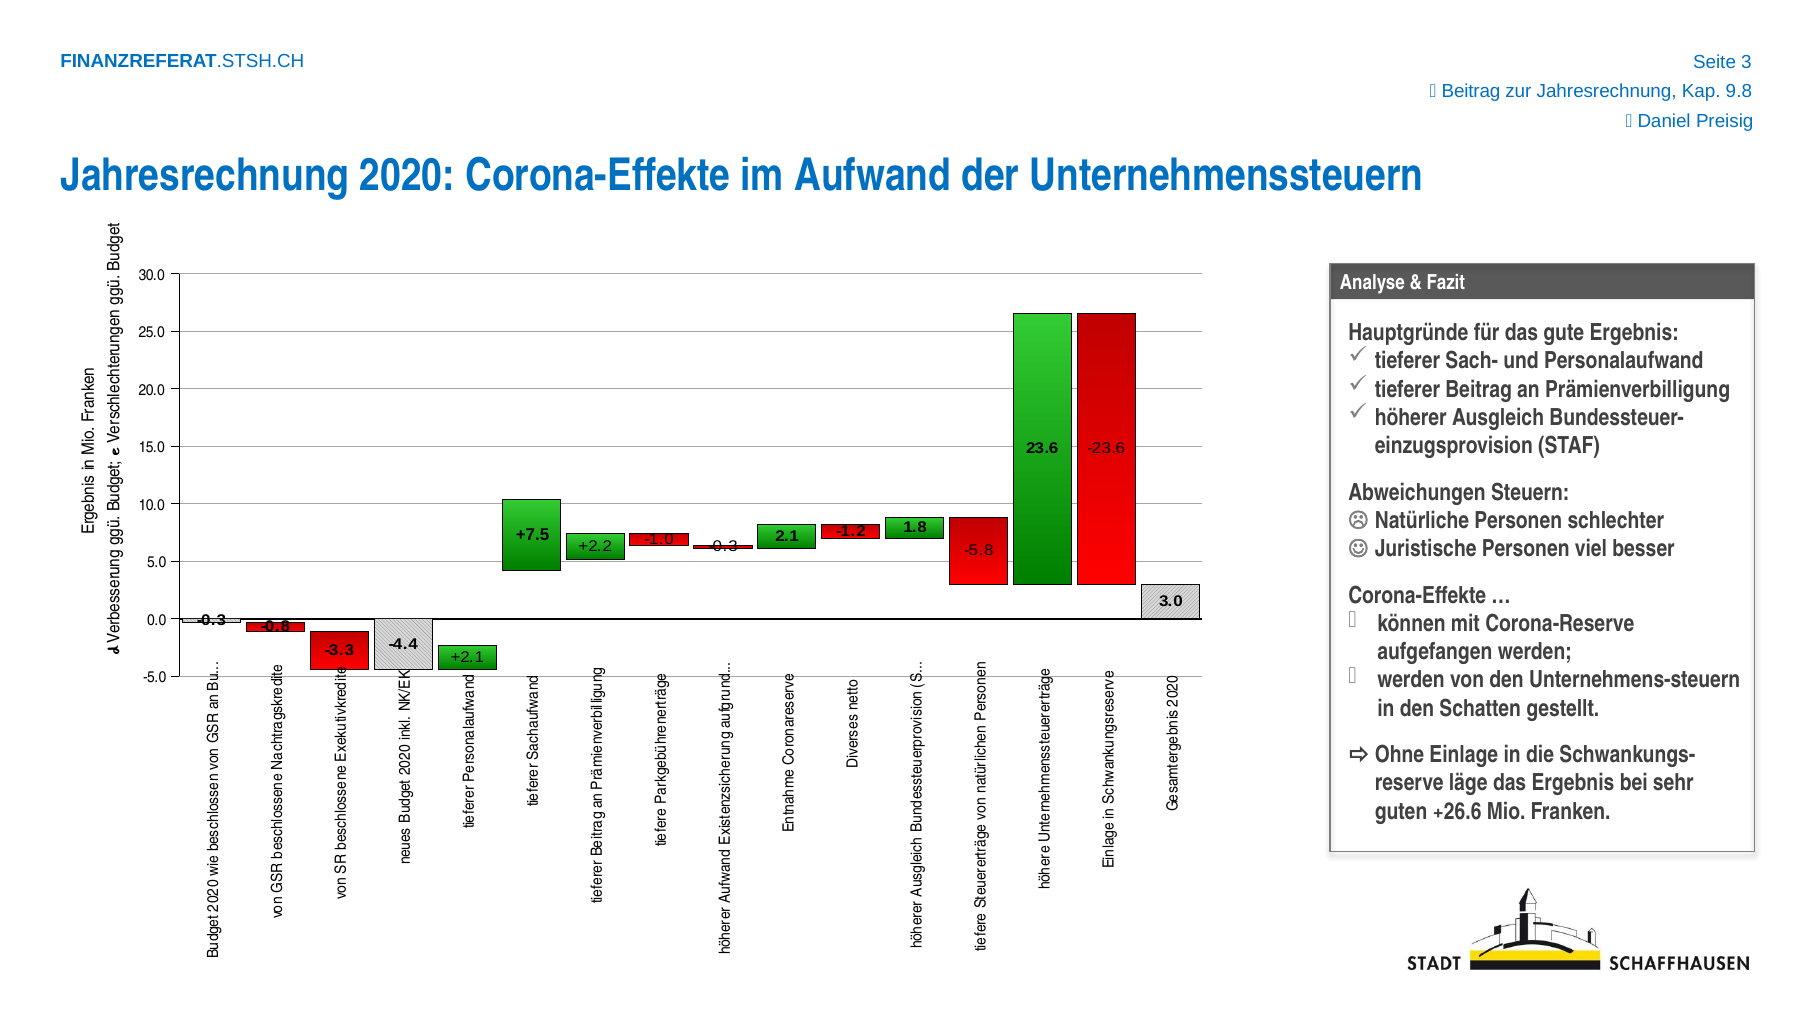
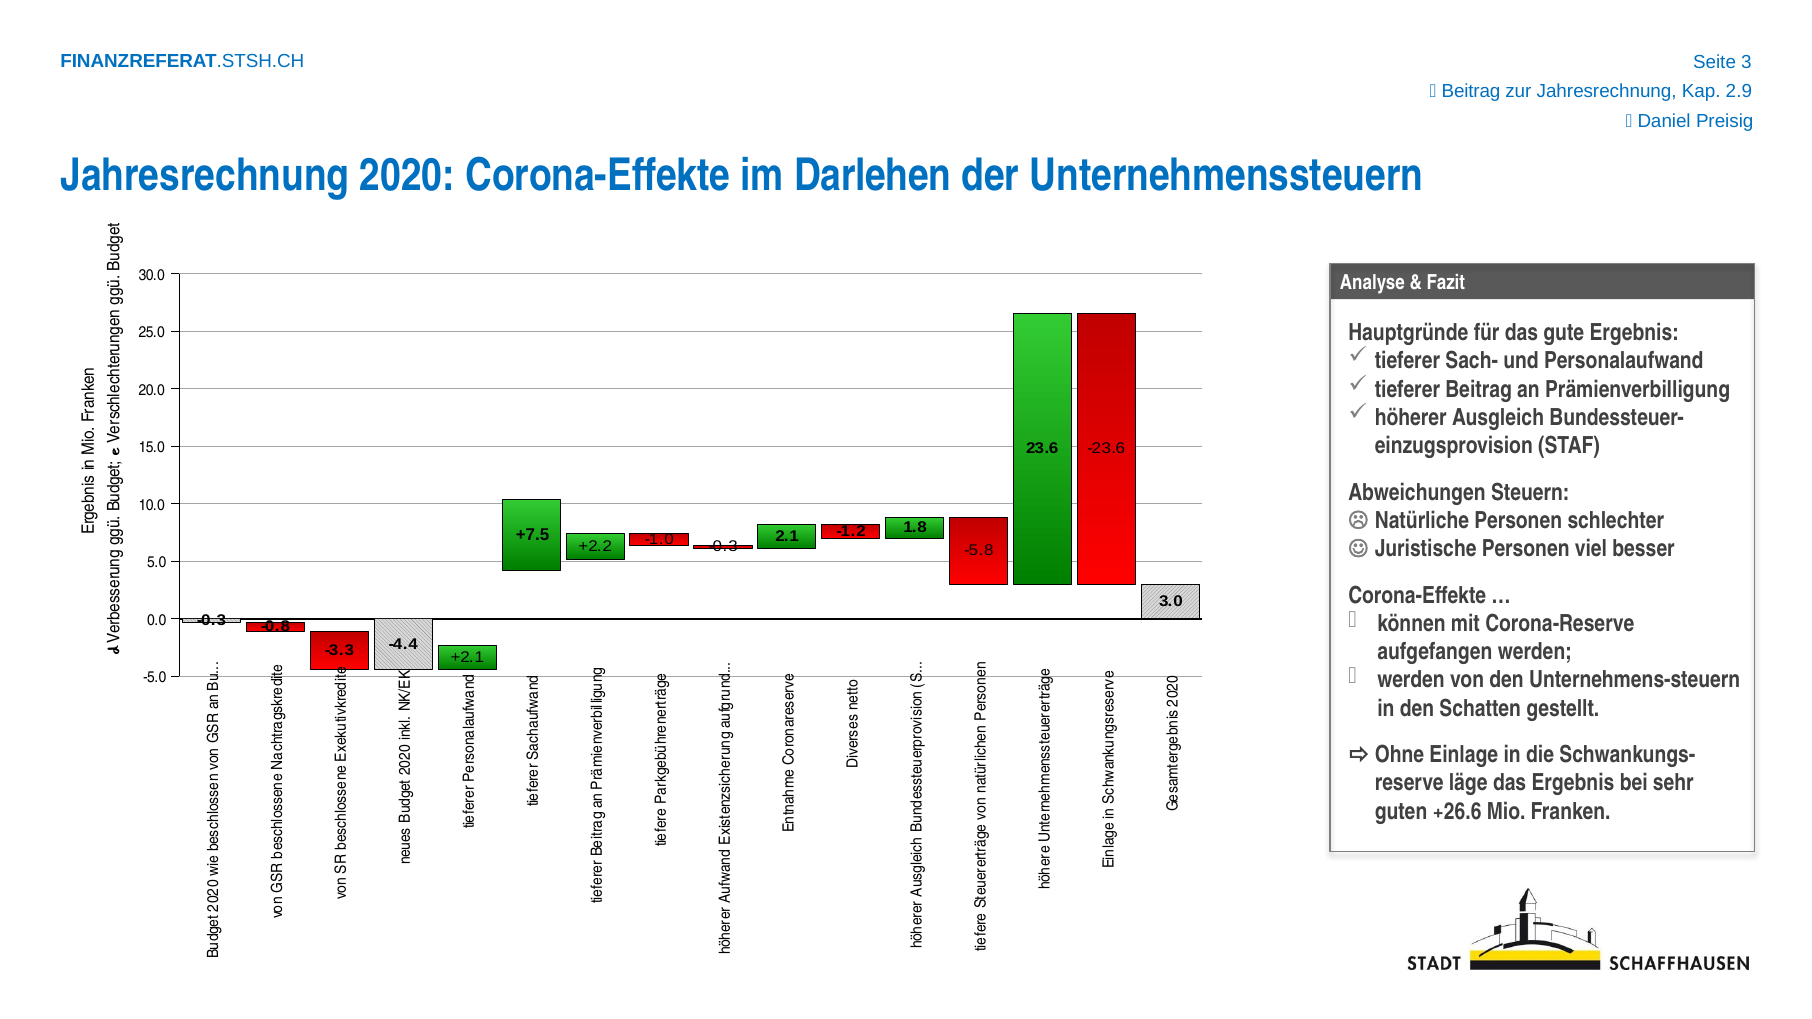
9.8: 9.8 -> 2.9 (1739, 92)
Aufwand: Aufwand -> Darlehen (873, 176)
